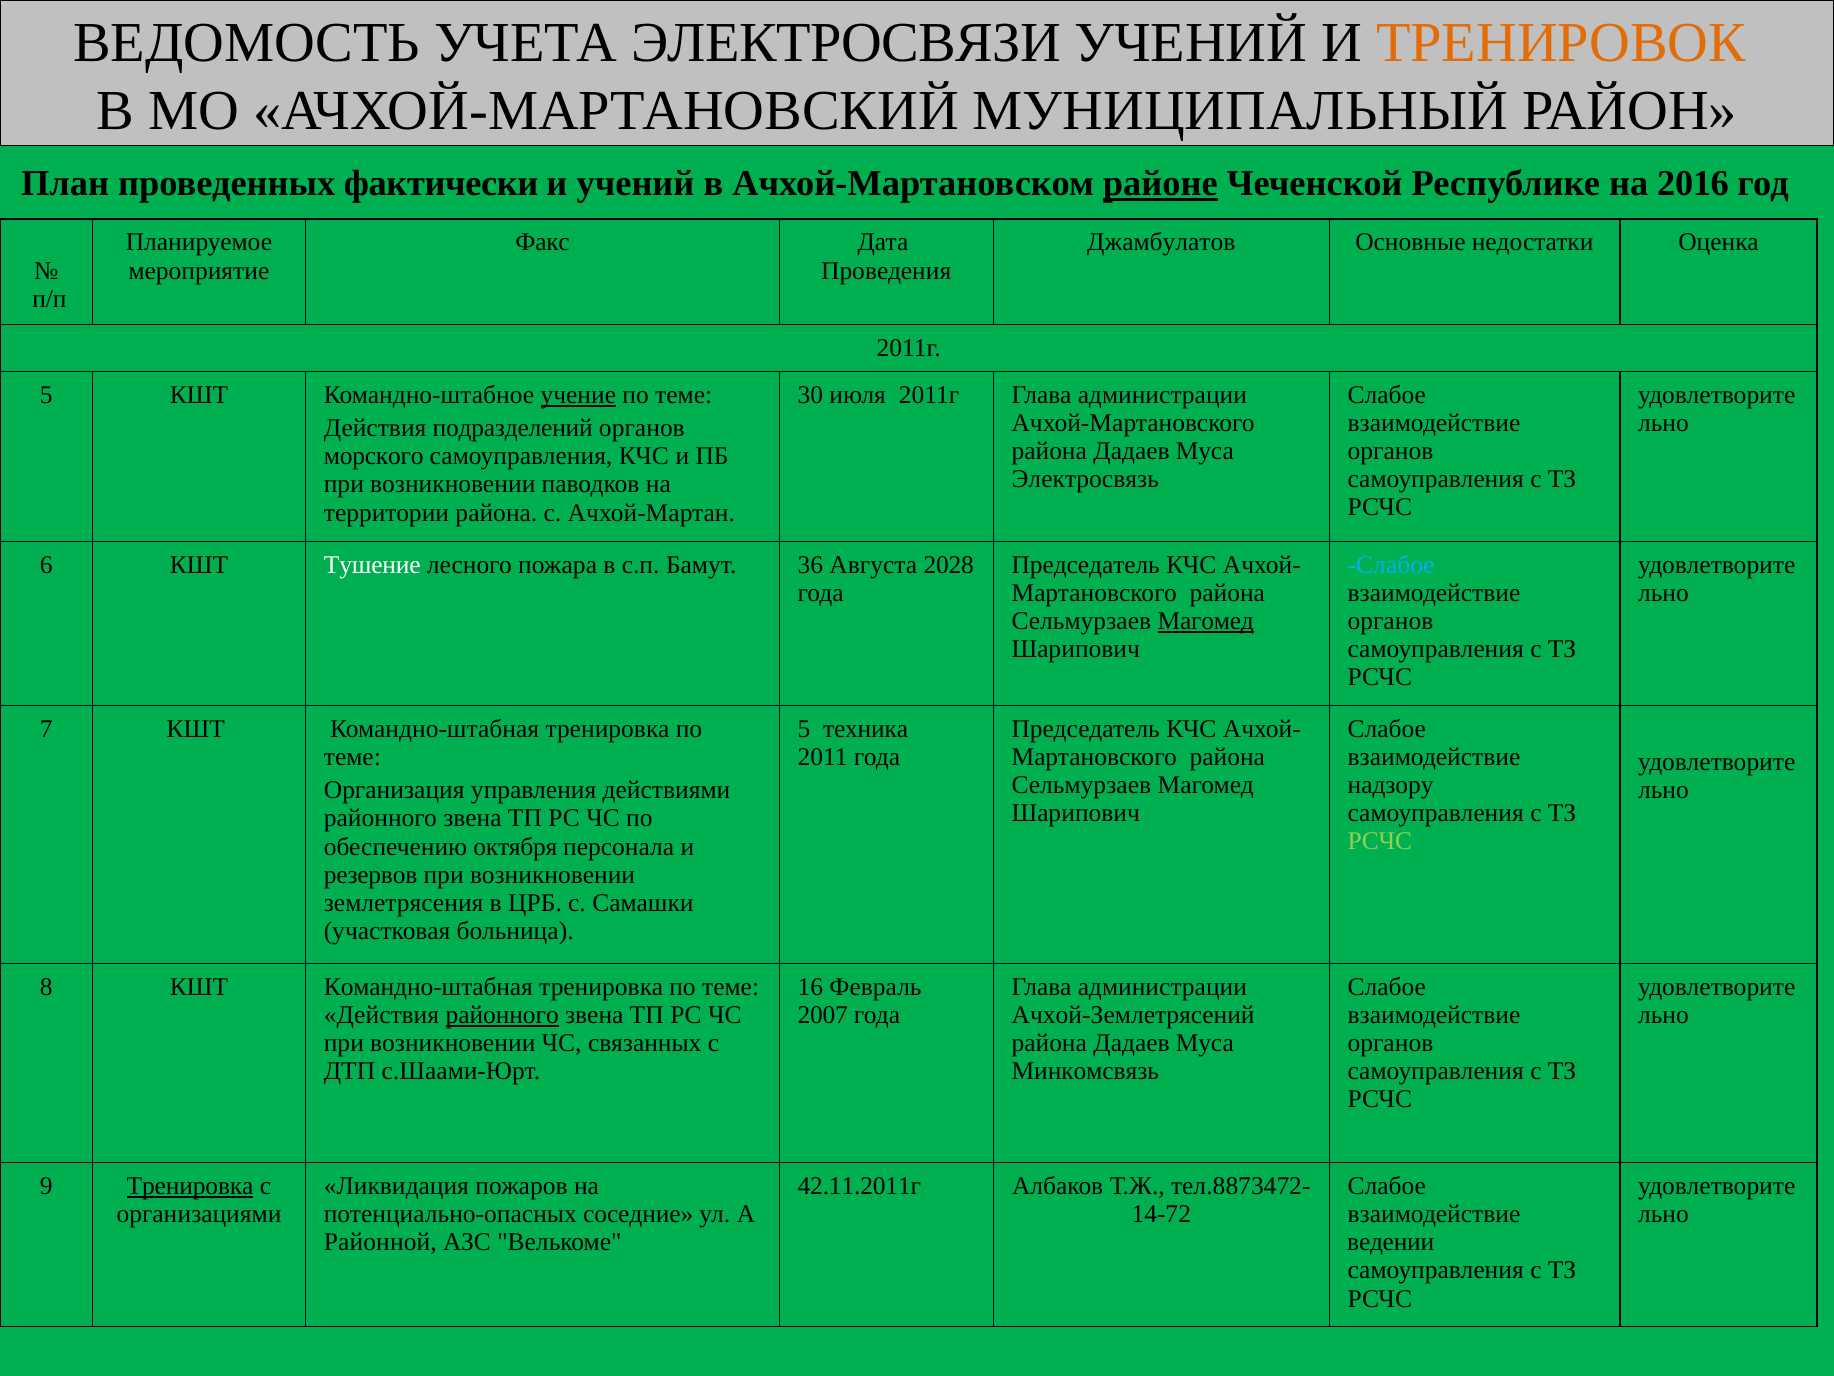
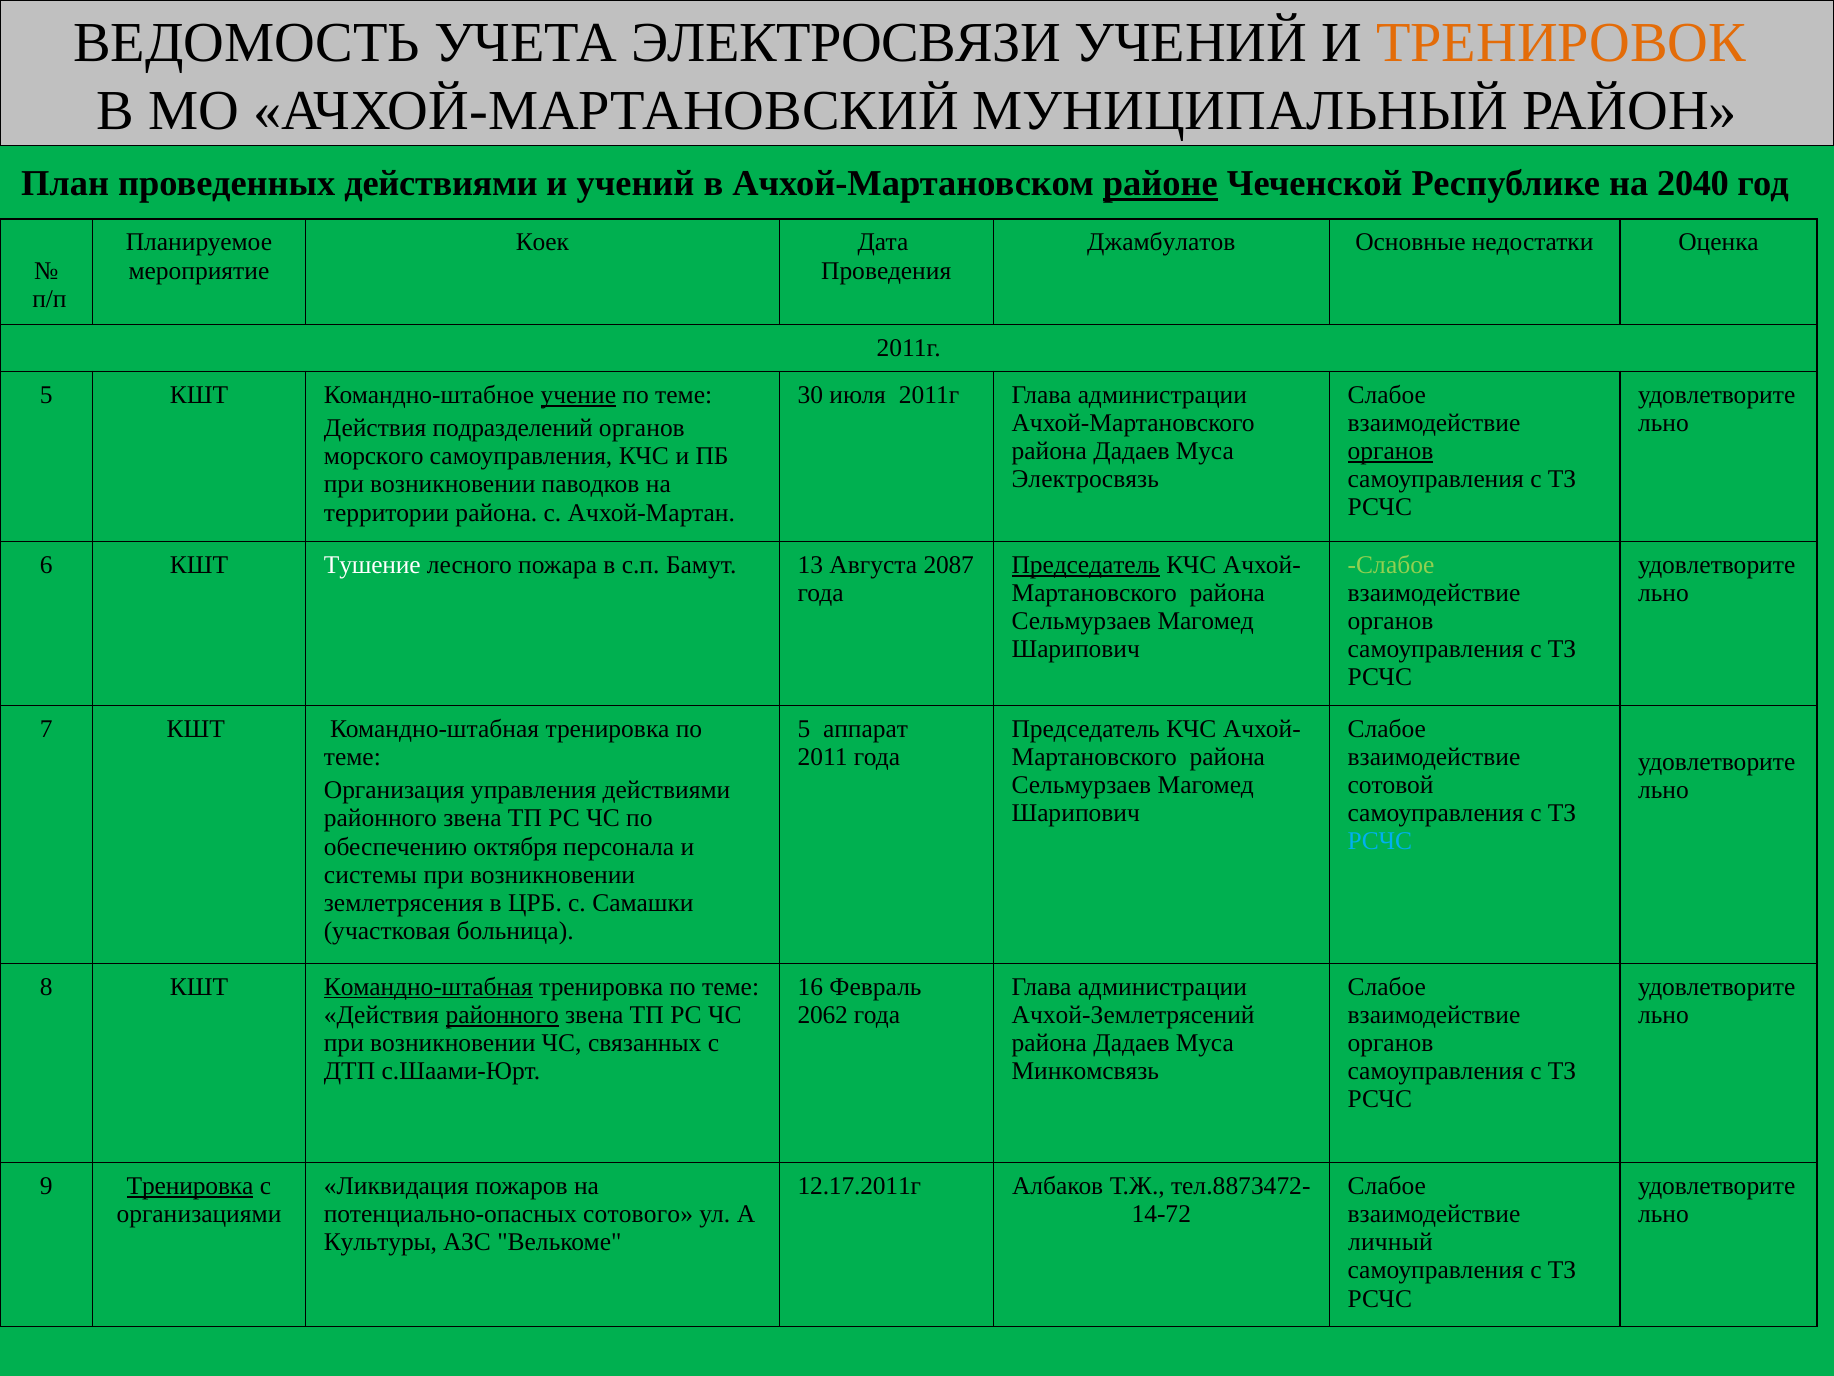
проведенных фактически: фактически -> действиями (441, 184)
2016: 2016 -> 2040 (1693, 184)
Факс: Факс -> Коек (542, 242)
органов underline: none -> present (1391, 451)
36: 36 -> 13 (810, 565)
2028: 2028 -> 2087 (949, 565)
Председатель underline: none -> present (1086, 565)
Слабое colour: light blue -> light green (1391, 565)
Магомед underline: present -> none (1206, 621)
техника: техника -> аппарат (866, 729)
надзору: надзору -> сотовой (1391, 785)
РСЧС colour: light green -> light blue (1380, 841)
резервов: резервов -> системы (370, 875)
Командно-штабная underline: none -> present (428, 986)
2007: 2007 -> 2062 (823, 1015)
42.11.2011г: 42.11.2011г -> 12.17.2011г (859, 1186)
соседние: соседние -> сотового (638, 1214)
Районной: Районной -> Культуры (380, 1242)
ведении: ведении -> личный (1390, 1242)
